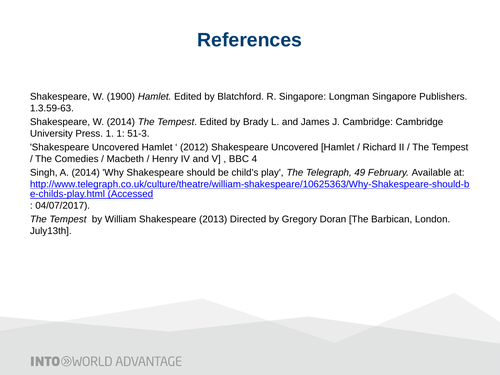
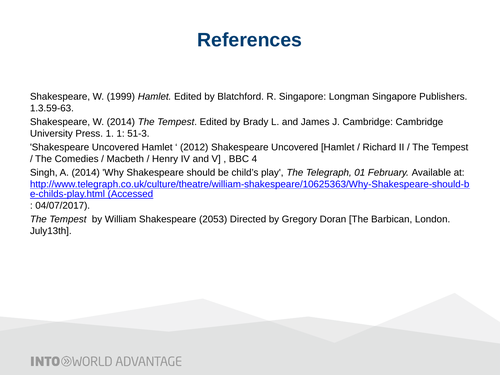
1900: 1900 -> 1999 (121, 97)
49: 49 -> 01 (360, 173)
2013: 2013 -> 2053 (213, 219)
